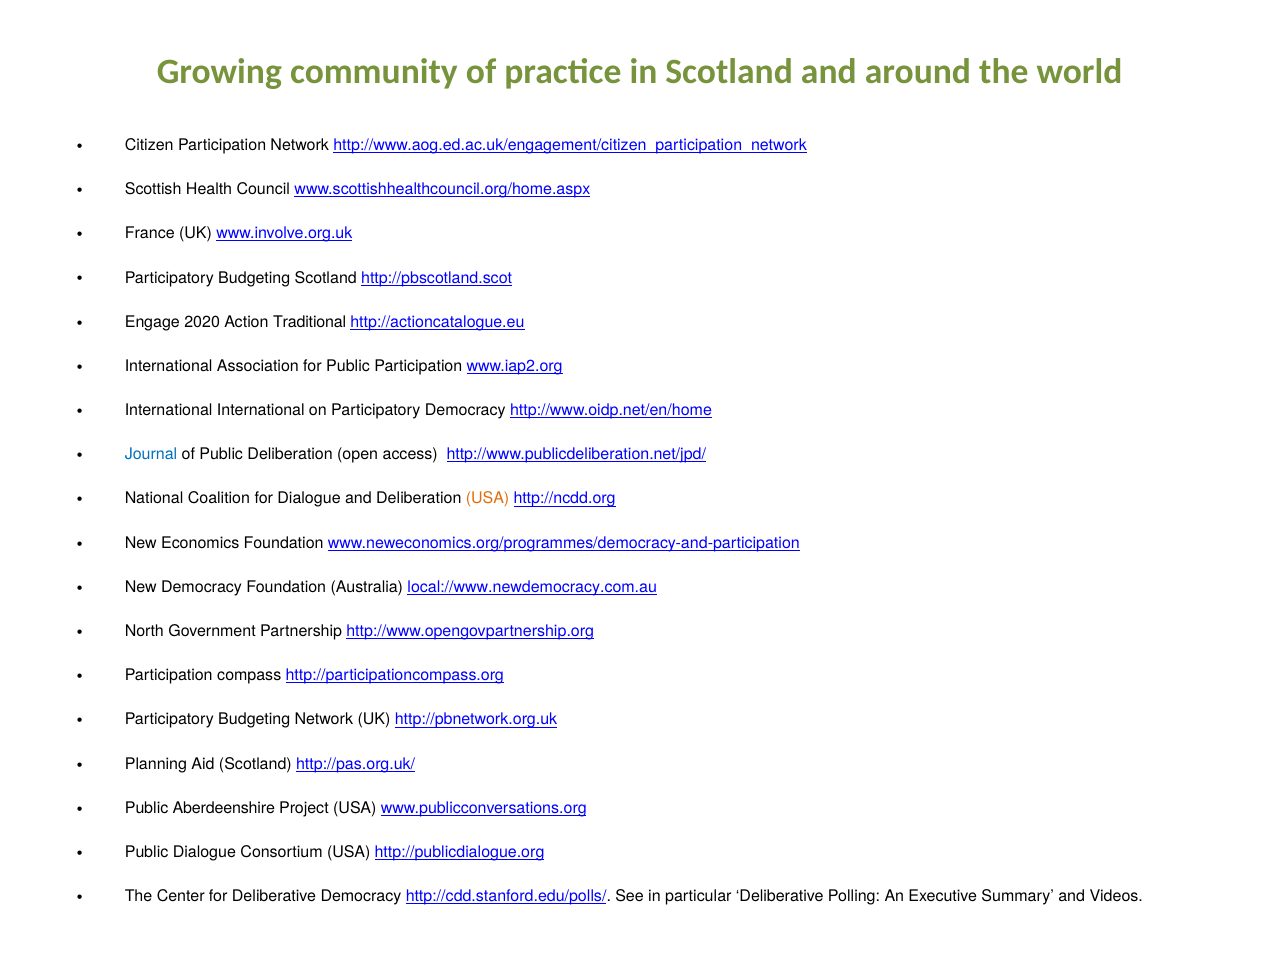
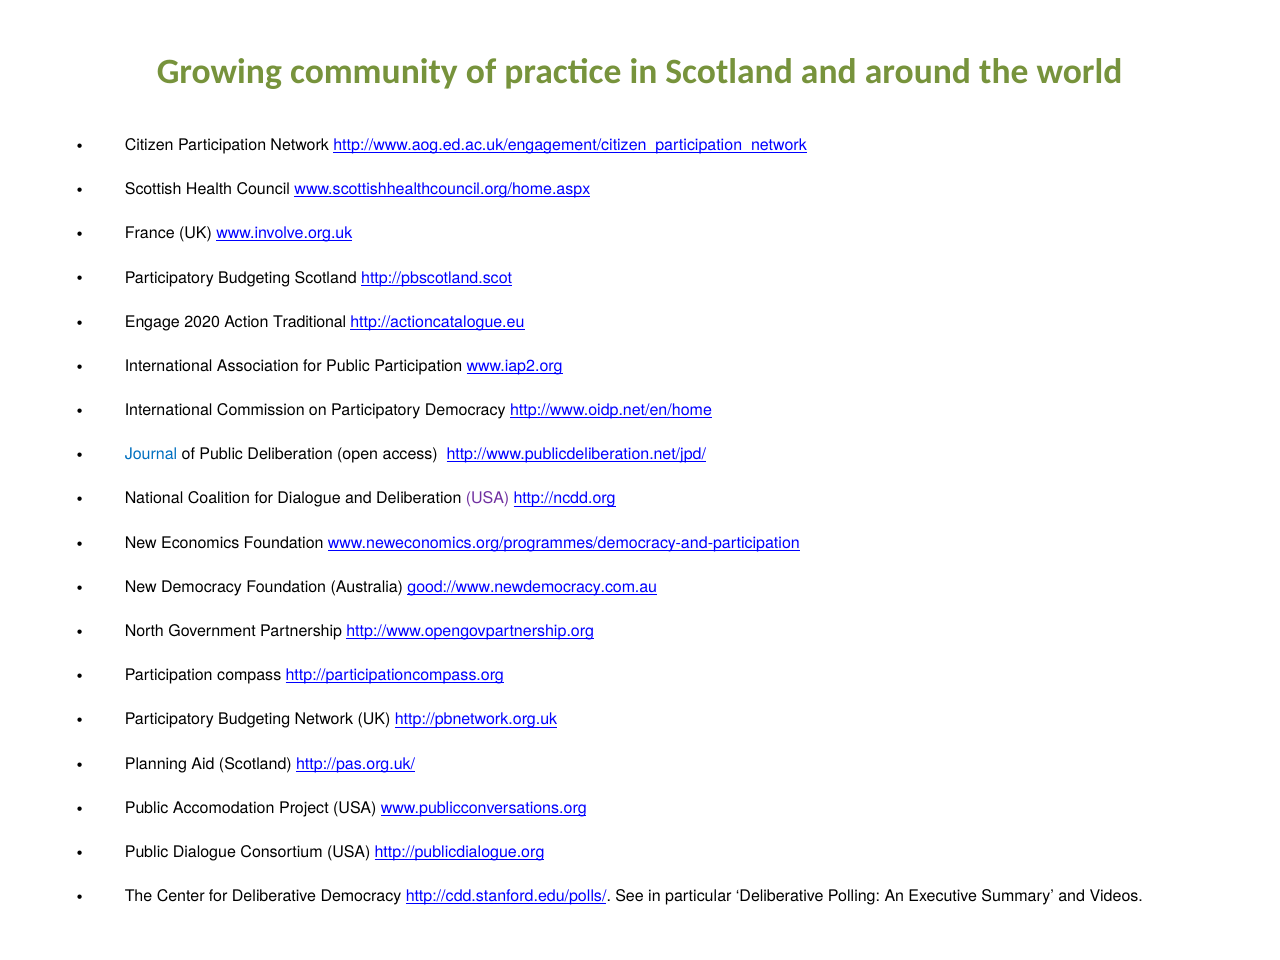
International International: International -> Commission (261, 410)
USA colour: orange -> purple (488, 499)
local://www.newdemocracy.com.au: local://www.newdemocracy.com.au -> good://www.newdemocracy.com.au (532, 587)
Aberdeenshire: Aberdeenshire -> Accomodation (224, 808)
